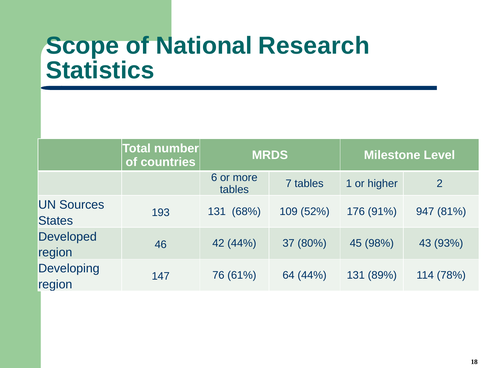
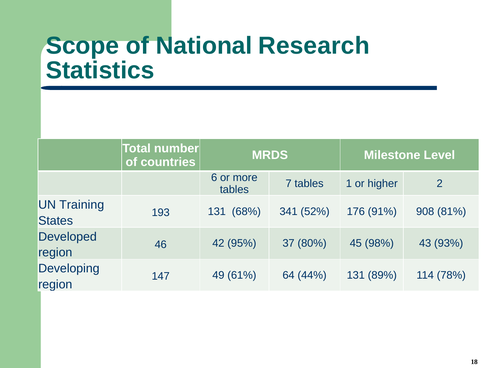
Sources: Sources -> Training (82, 205)
109: 109 -> 341 (289, 211)
947: 947 -> 908 (425, 211)
42 44%: 44% -> 95% (242, 243)
76: 76 -> 49 (218, 275)
